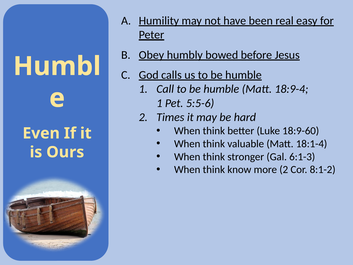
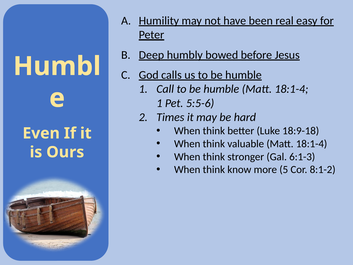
Obey: Obey -> Deep (151, 55)
humble Matt 18:9-4: 18:9-4 -> 18:1-4 (291, 89)
18:9-60: 18:9-60 -> 18:9-18 (301, 131)
more 2: 2 -> 5 (284, 169)
